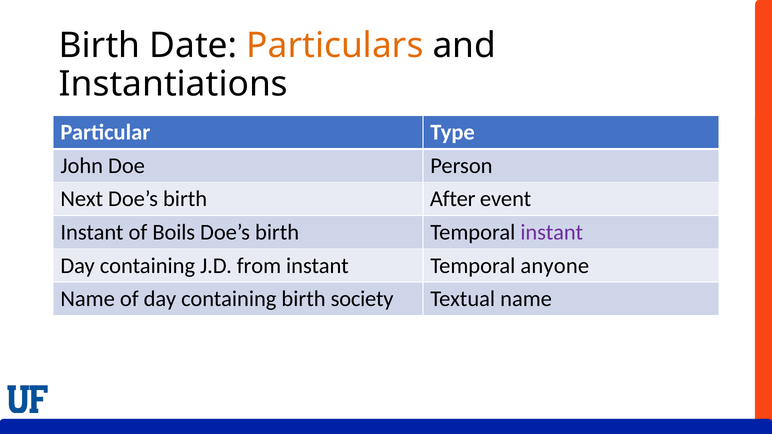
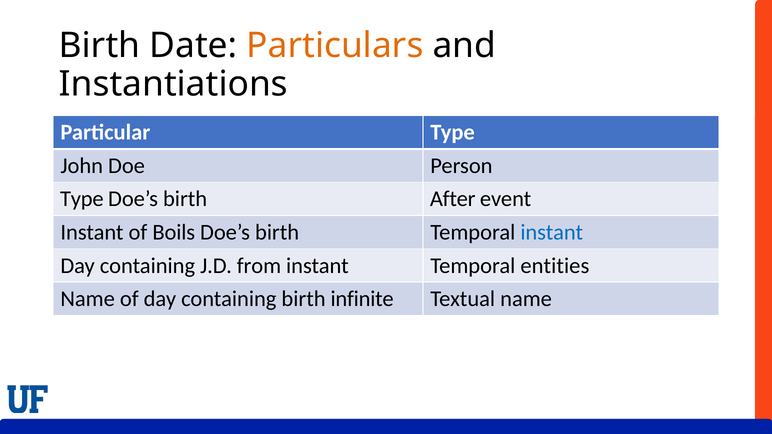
Next: Next -> Type (82, 199)
instant colour: purple -> blue (552, 232)
anyone: anyone -> entities (555, 266)
society: society -> infinite (362, 299)
